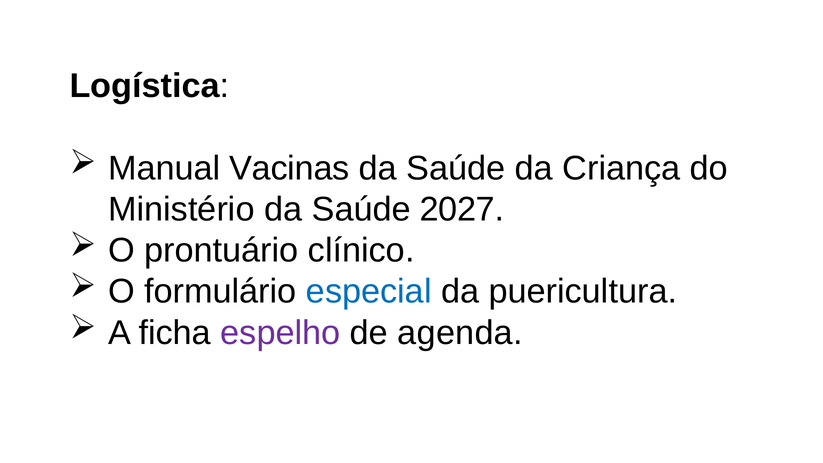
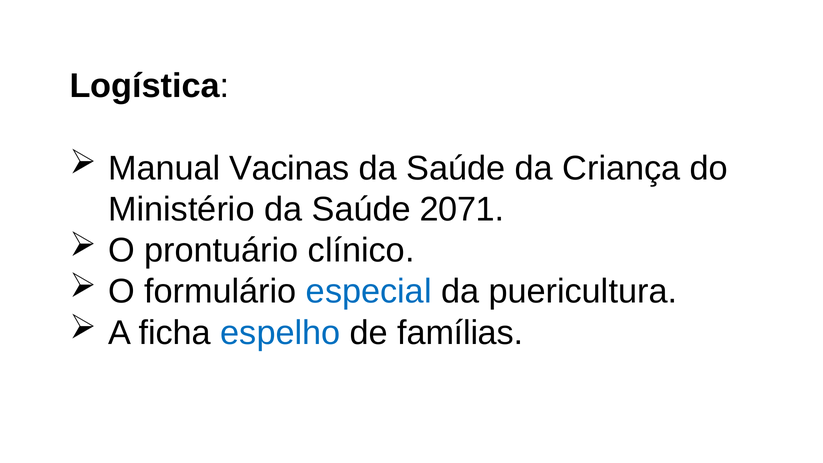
2027: 2027 -> 2071 (462, 209)
espelho colour: purple -> blue (280, 333)
agenda: agenda -> famílias (460, 333)
